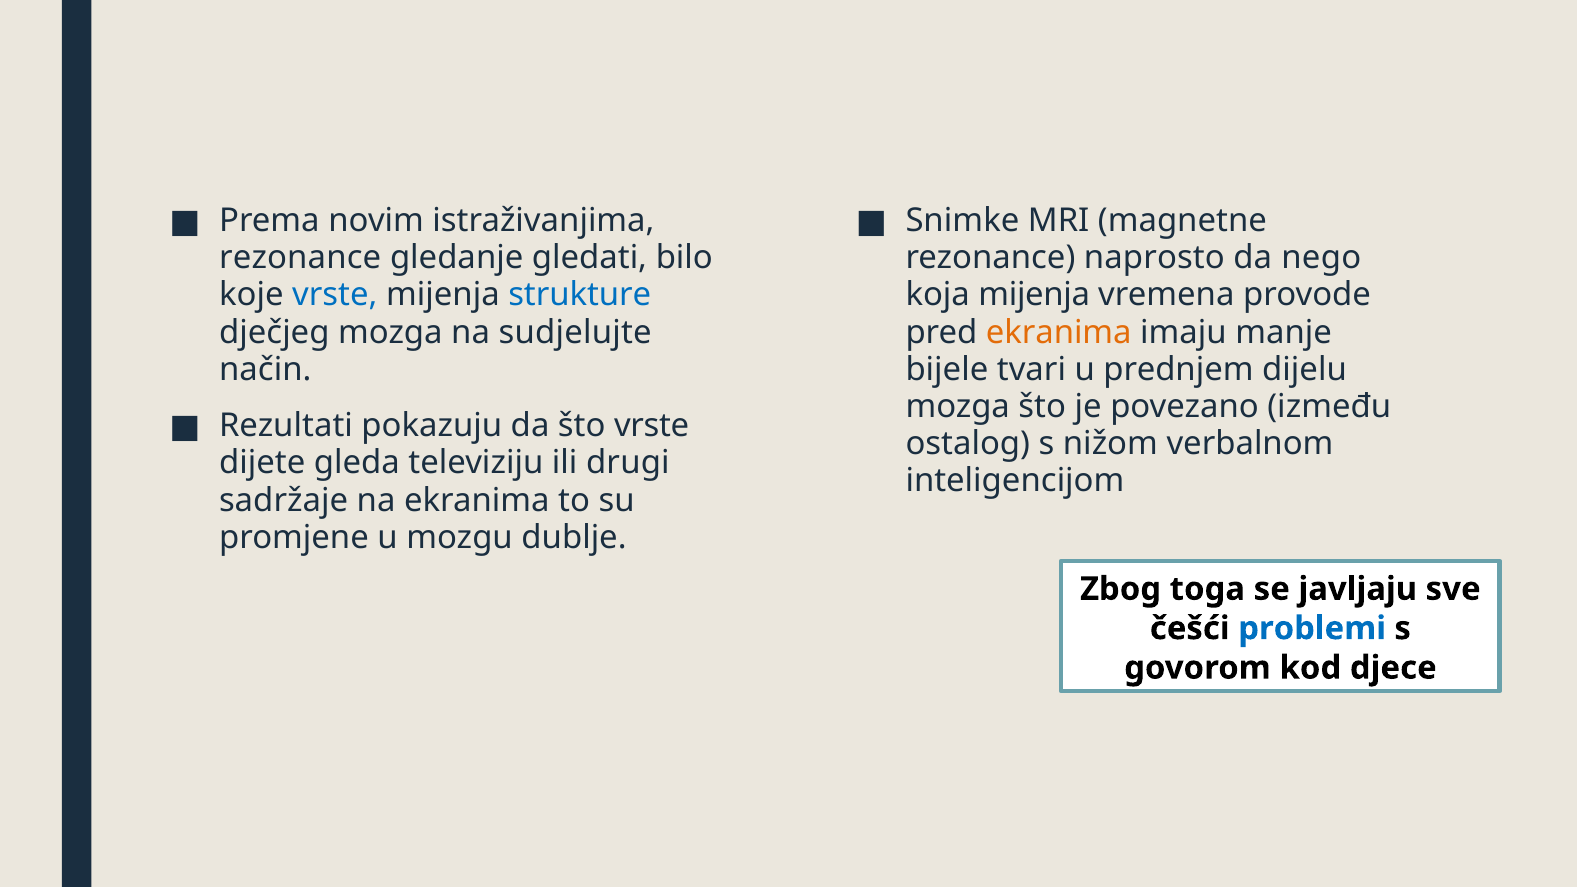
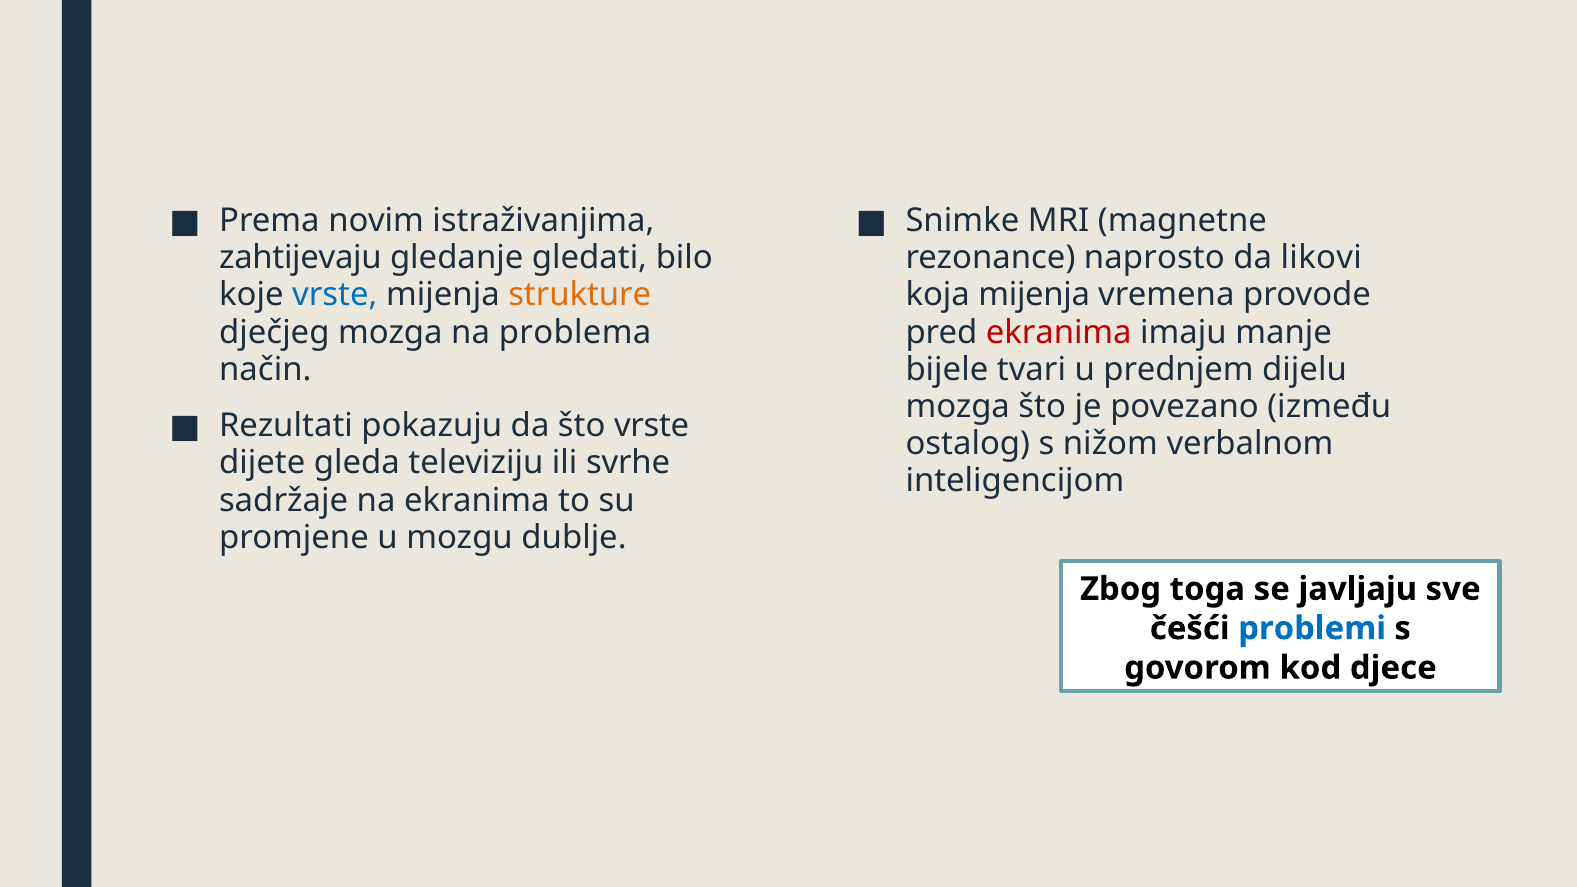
rezonance: rezonance -> zahtijevaju (300, 258)
nego: nego -> likovi (1321, 258)
strukture colour: blue -> orange (580, 295)
sudjelujte: sudjelujte -> problema (575, 332)
ekranima colour: orange -> red (1059, 332)
drugi: drugi -> svrhe (628, 463)
